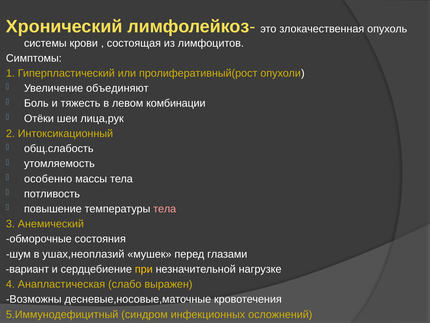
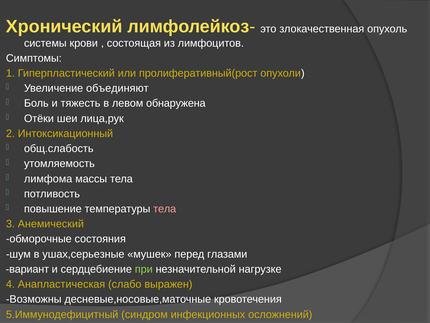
комбинации: комбинации -> обнаружена (176, 103)
особенно: особенно -> лимфома (48, 179)
ушах,неоплазий: ушах,неоплазий -> ушах,серьезные (83, 254)
при colour: yellow -> light green (144, 269)
